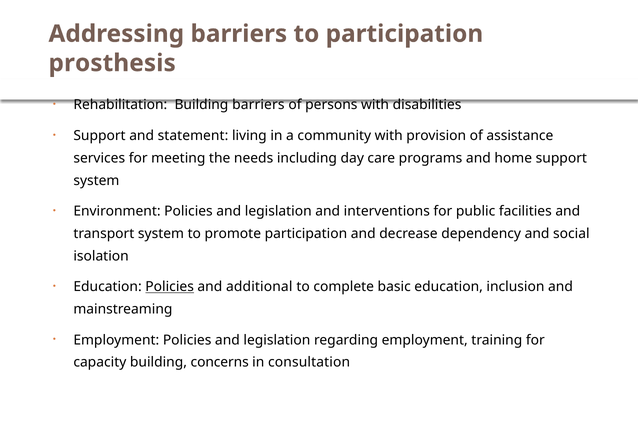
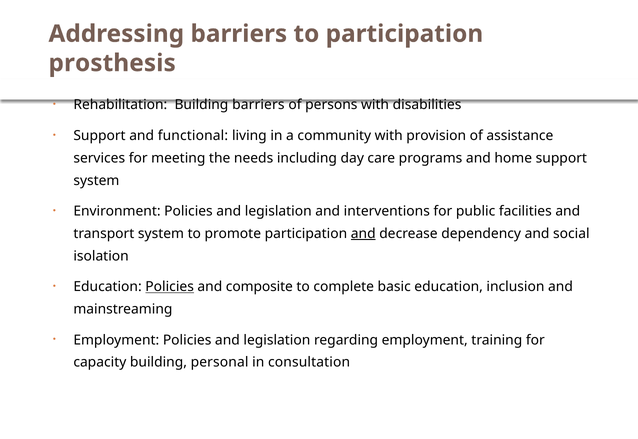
statement: statement -> functional (193, 136)
and underline: none -> present (363, 234)
additional: additional -> composite (259, 287)
concerns: concerns -> personal (220, 362)
